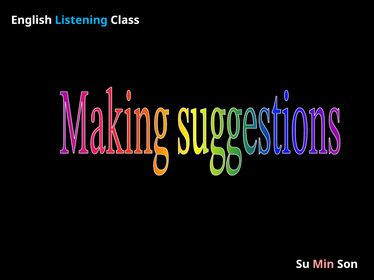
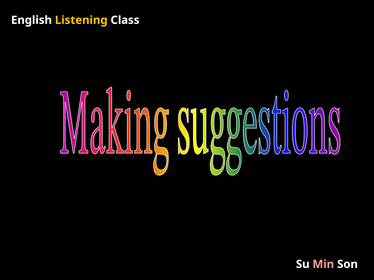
Listening colour: light blue -> yellow (81, 20)
